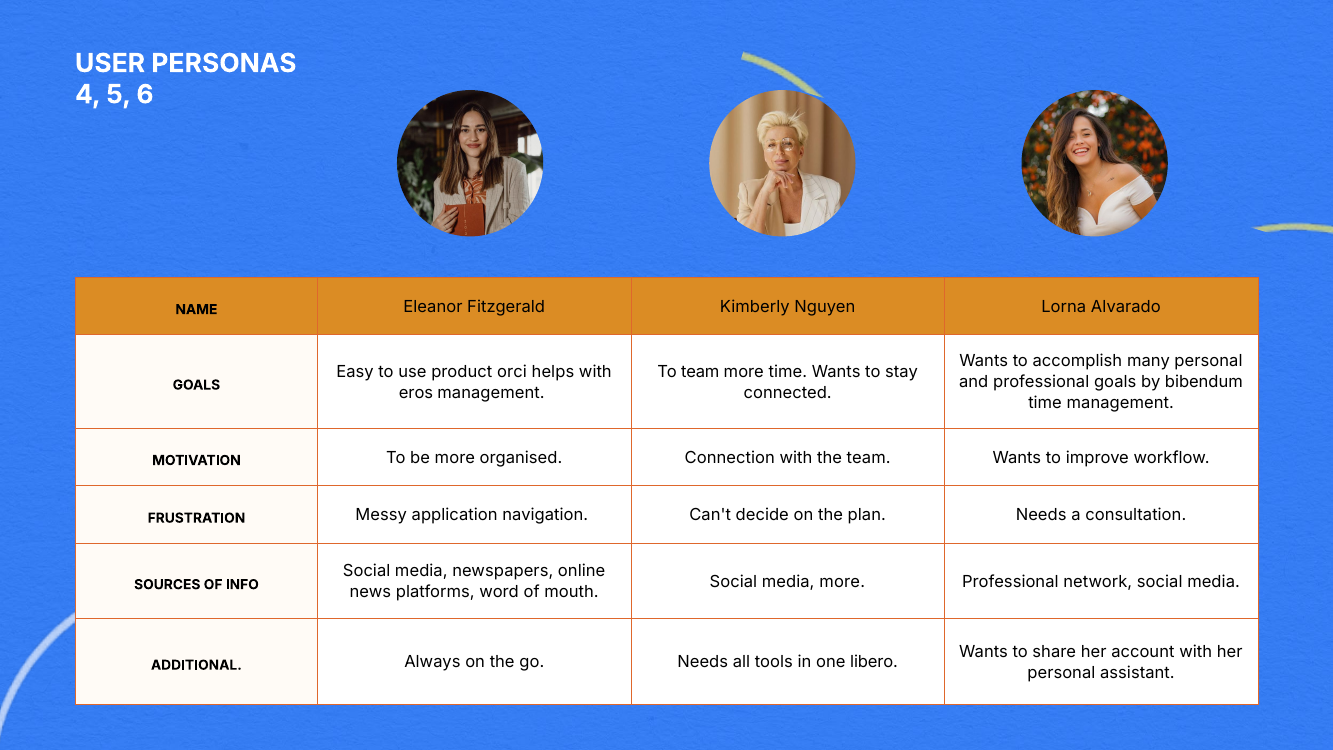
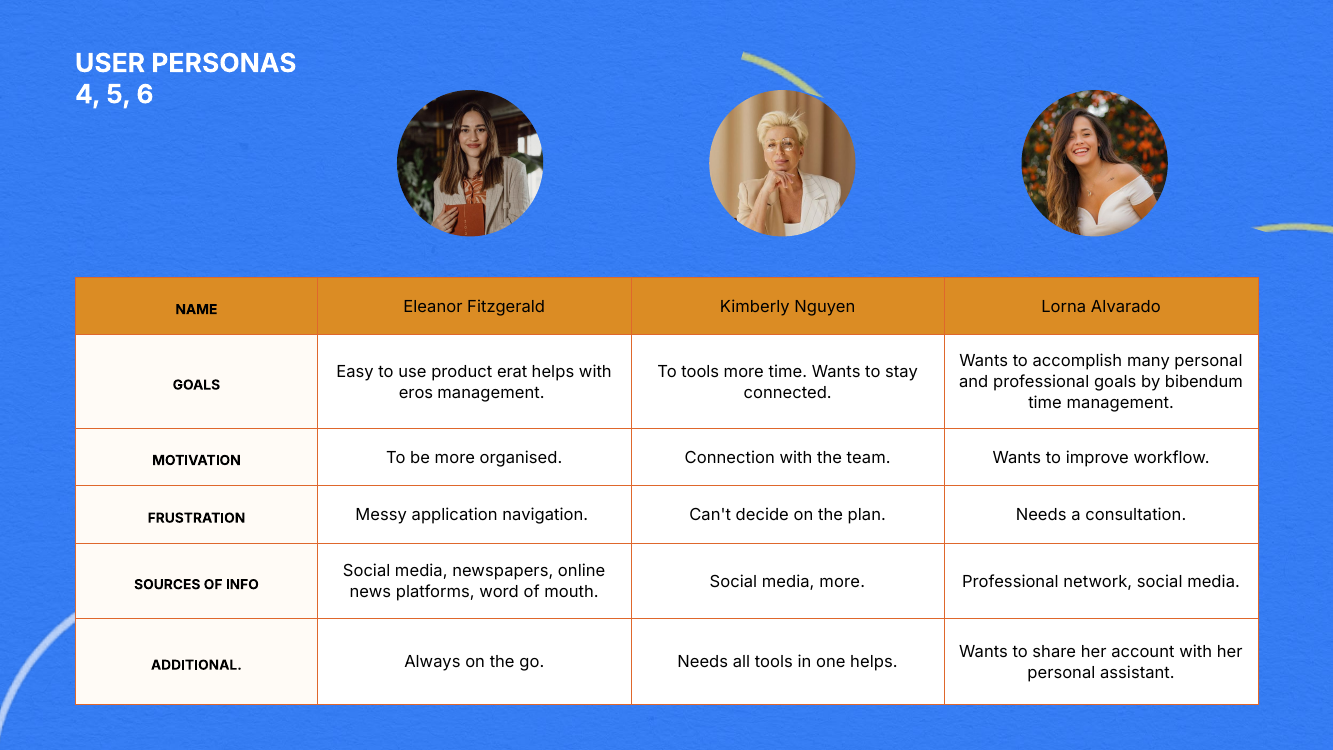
orci: orci -> erat (512, 372)
To team: team -> tools (700, 372)
one libero: libero -> helps (874, 662)
